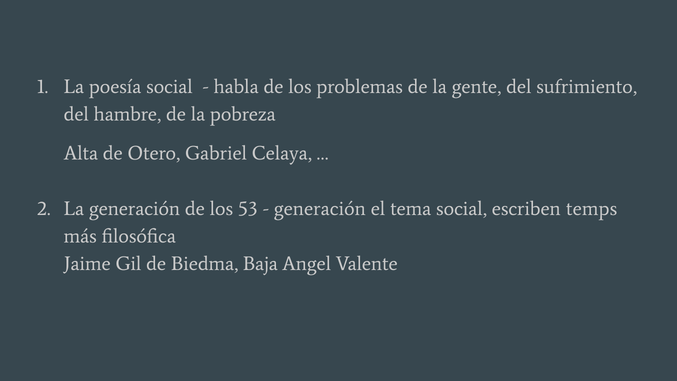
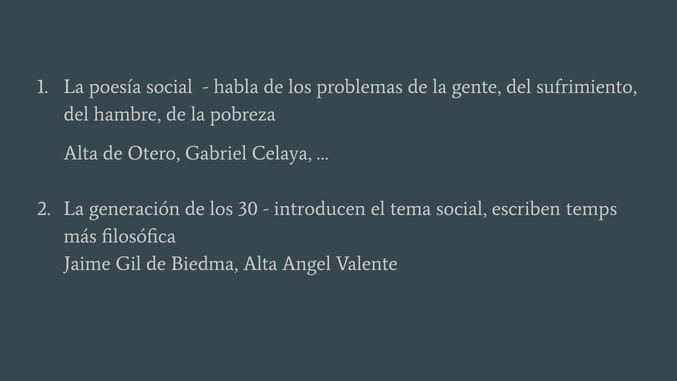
53: 53 -> 30 (248, 208)
generación: generación -> introducen (320, 208)
Biedma Baja: Baja -> Alta (260, 264)
